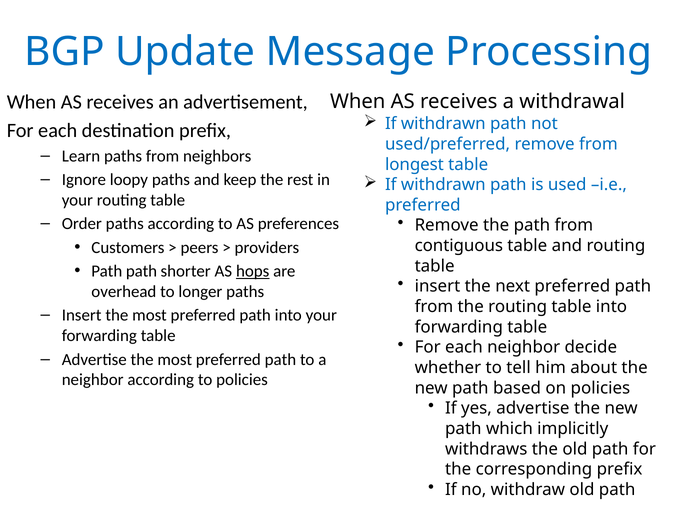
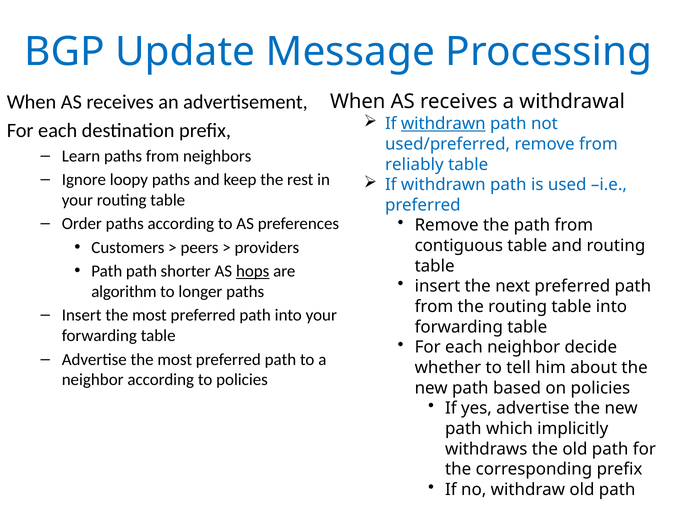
withdrawn underline: none -> present (443, 124)
longest: longest -> reliably (414, 164)
overhead: overhead -> algorithm (124, 291)
